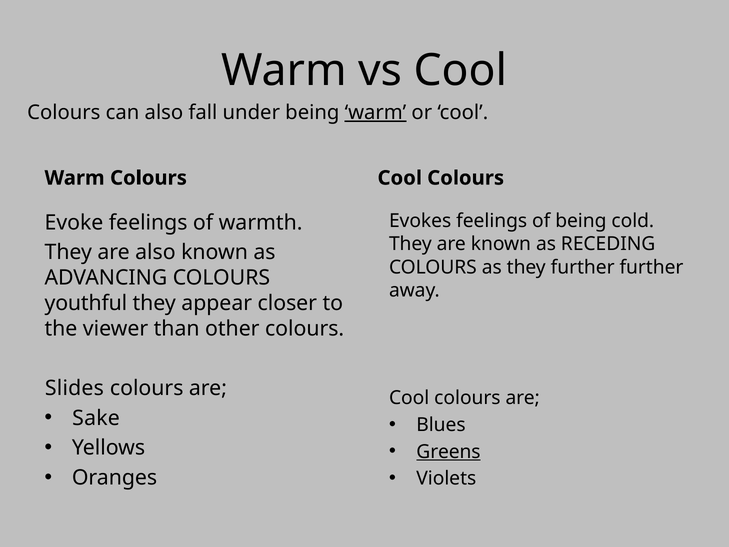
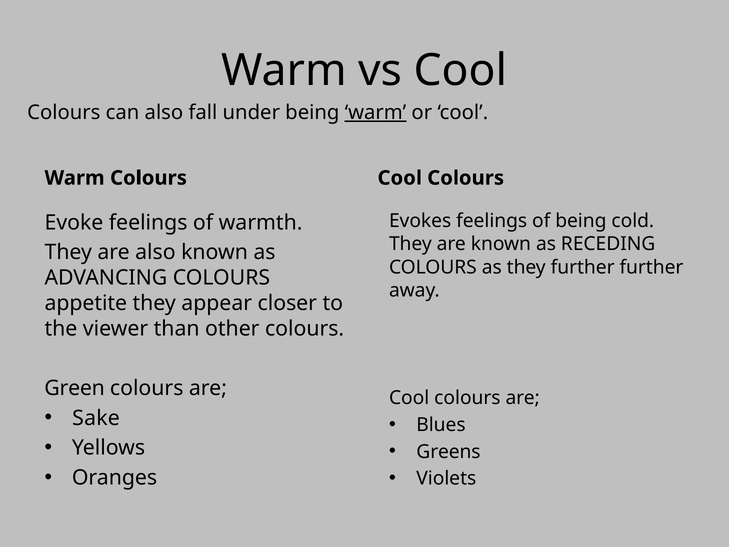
youthful: youthful -> appetite (86, 303)
Slides: Slides -> Green (75, 388)
Greens underline: present -> none (448, 451)
